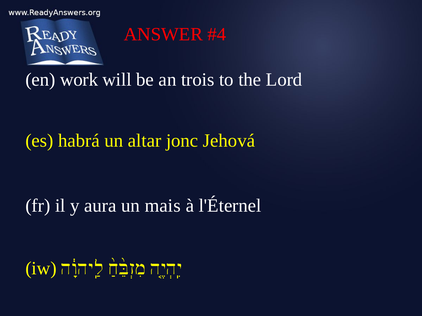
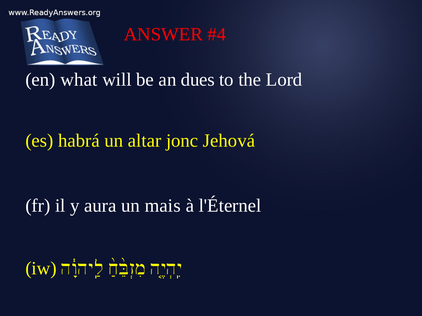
work: work -> what (79, 80)
trois: trois -> dues (198, 80)
